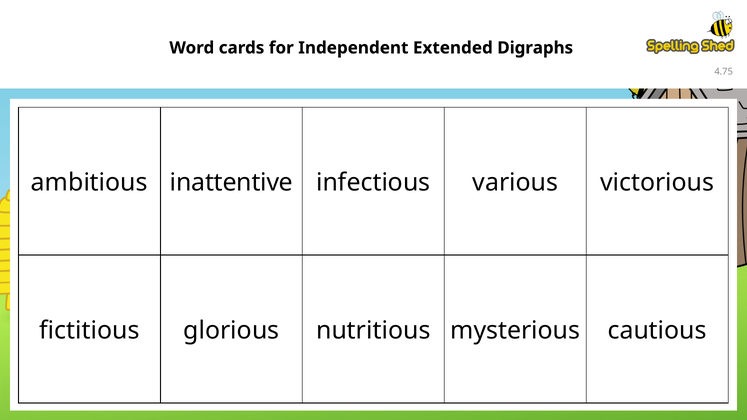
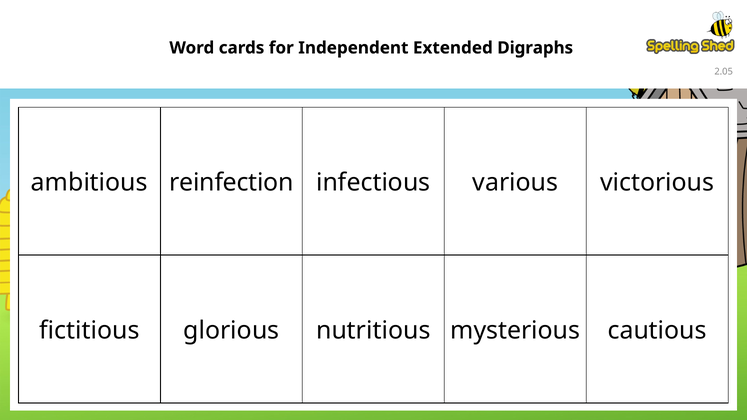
4.75: 4.75 -> 2.05 (724, 72)
inattentive: inattentive -> reinfection (231, 183)
